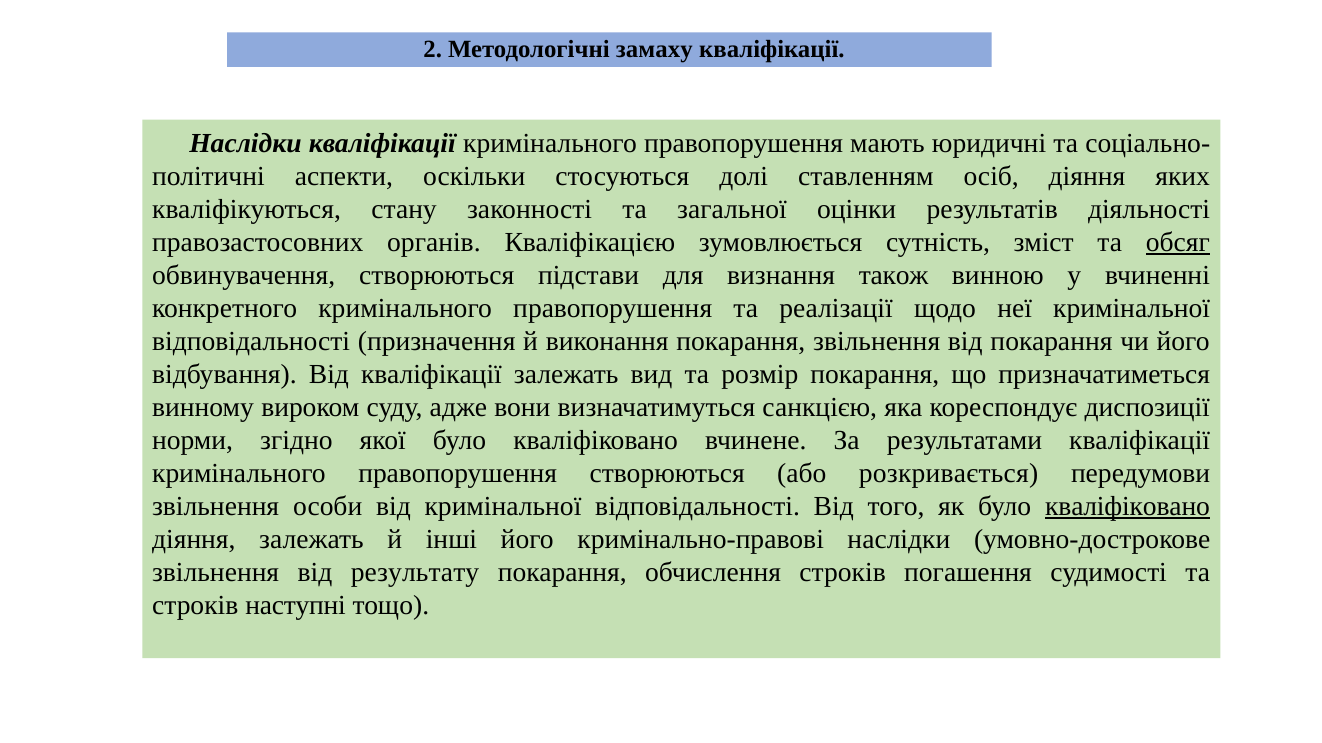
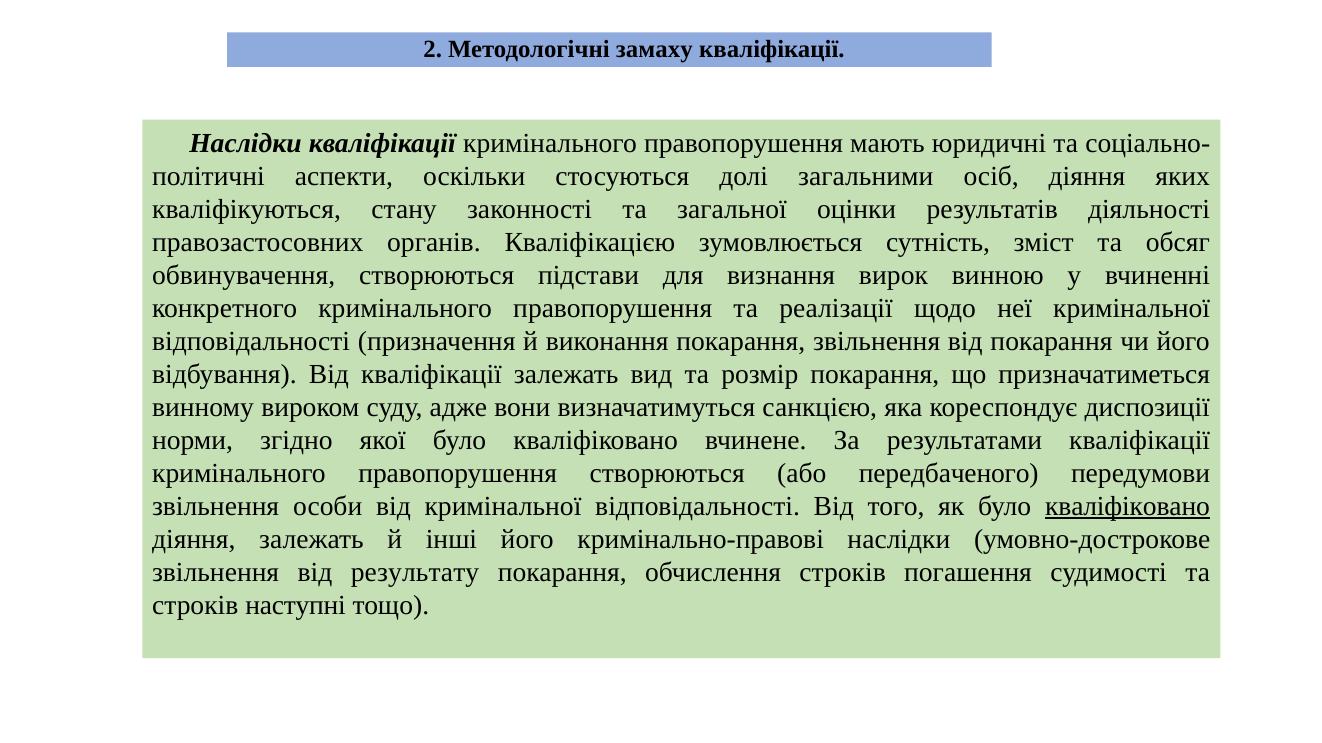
ставленням: ставленням -> загальними (866, 176)
обсяг underline: present -> none (1178, 242)
також: також -> вирок (893, 275)
розкривається: розкривається -> передбаченого (949, 474)
